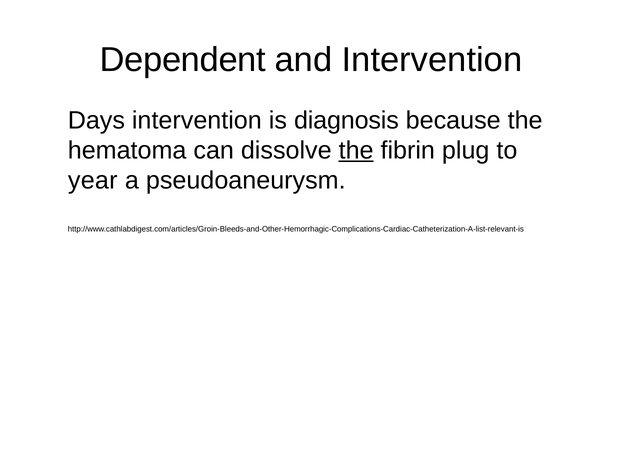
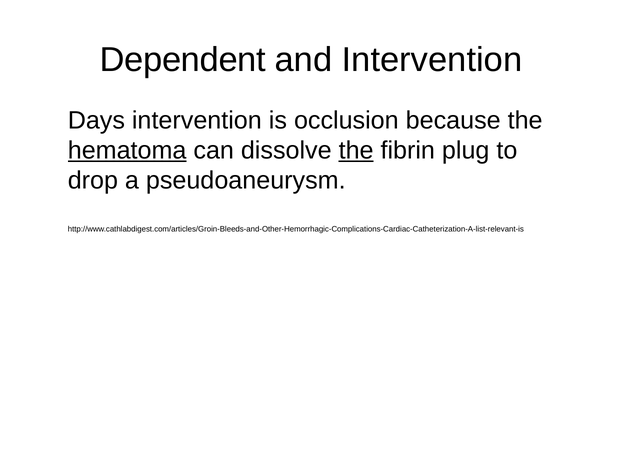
diagnosis: diagnosis -> occlusion (346, 120)
hematoma underline: none -> present (127, 151)
year: year -> drop (93, 181)
